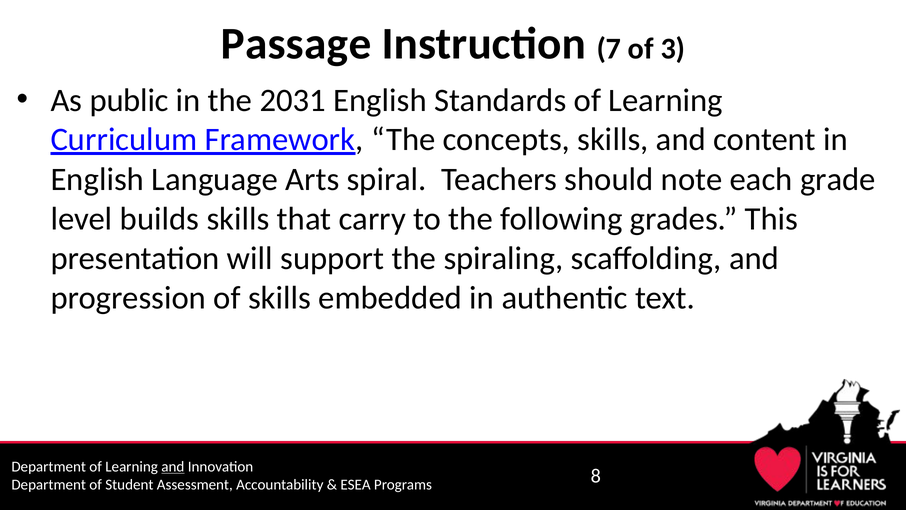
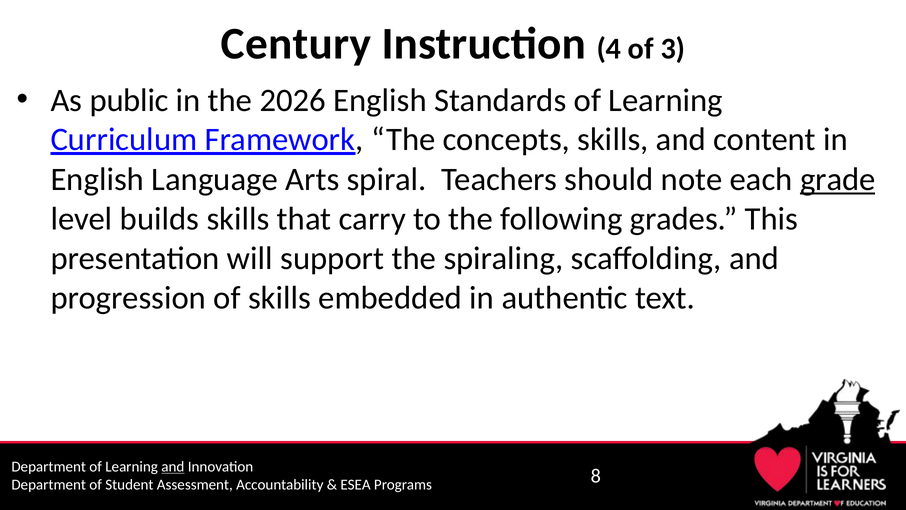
Passage: Passage -> Century (296, 44)
7: 7 -> 4 (609, 49)
2031: 2031 -> 2026 (293, 100)
grade underline: none -> present (838, 180)
